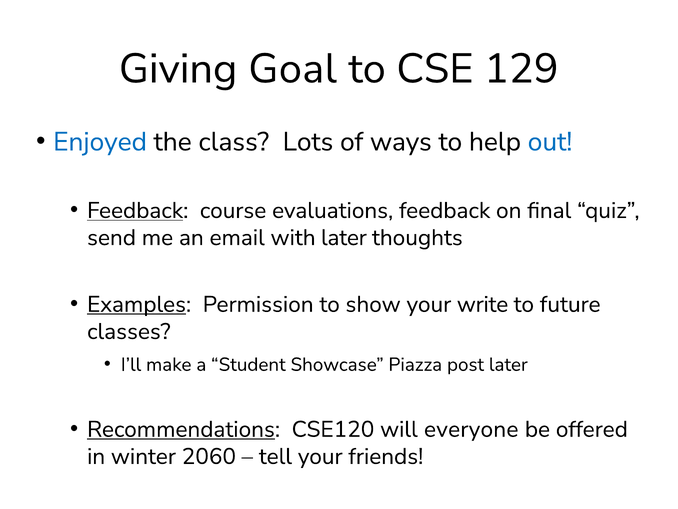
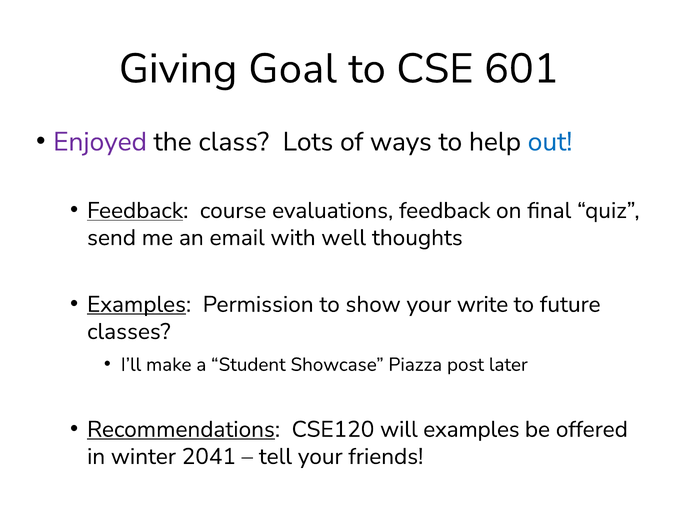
129: 129 -> 601 (521, 69)
Enjoyed colour: blue -> purple (100, 142)
with later: later -> well (344, 237)
will everyone: everyone -> examples (471, 429)
2060: 2060 -> 2041 (209, 456)
